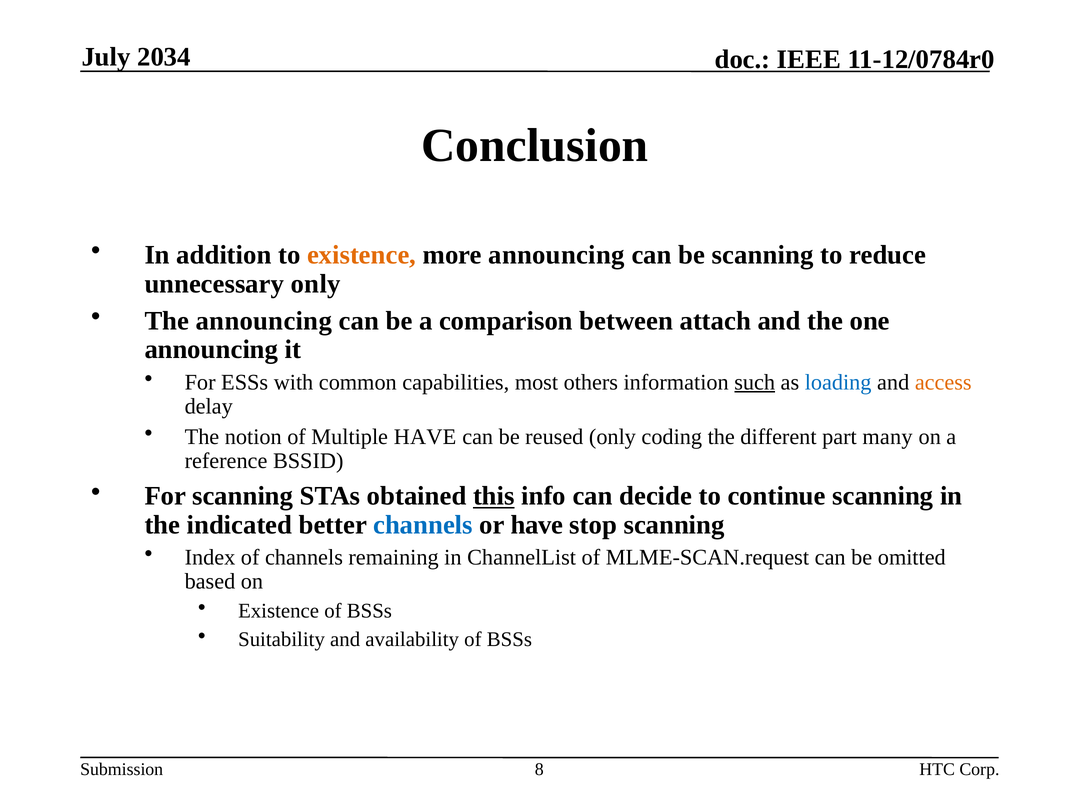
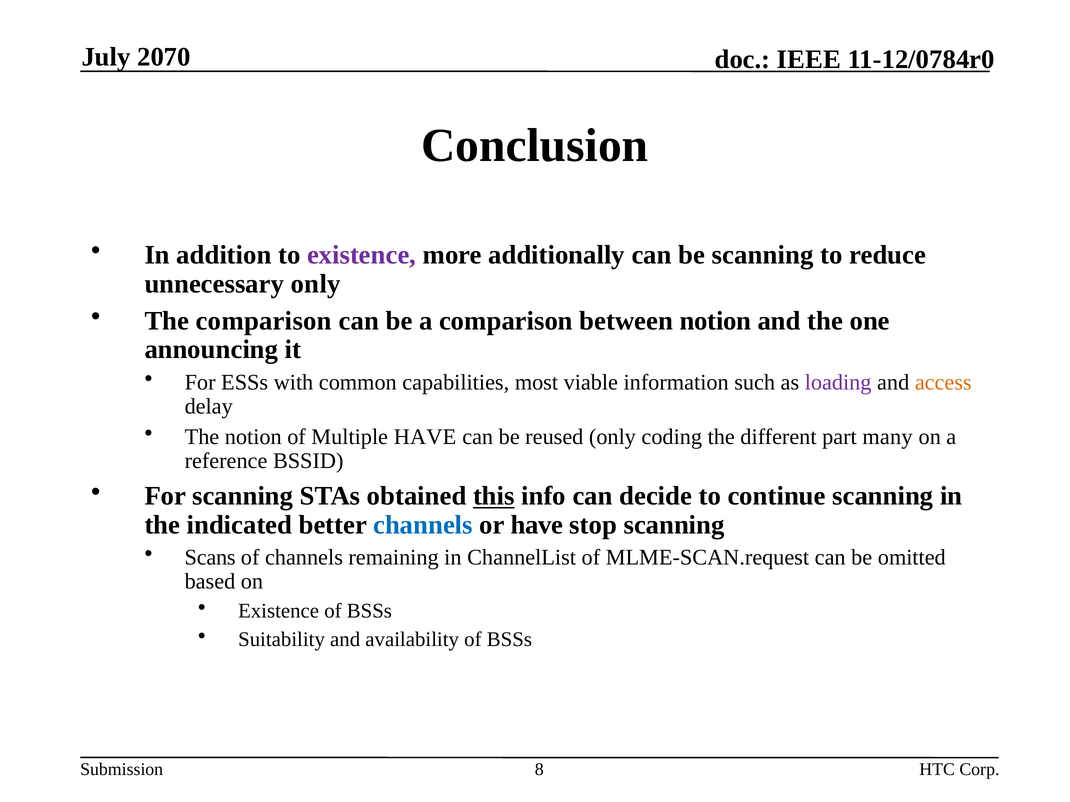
2034: 2034 -> 2070 (164, 57)
existence colour: orange -> purple (362, 255)
more announcing: announcing -> additionally (557, 255)
The announcing: announcing -> comparison (264, 321)
between attach: attach -> notion (715, 321)
others: others -> viable (591, 382)
such underline: present -> none (755, 382)
loading colour: blue -> purple (838, 382)
Index: Index -> Scans (210, 558)
